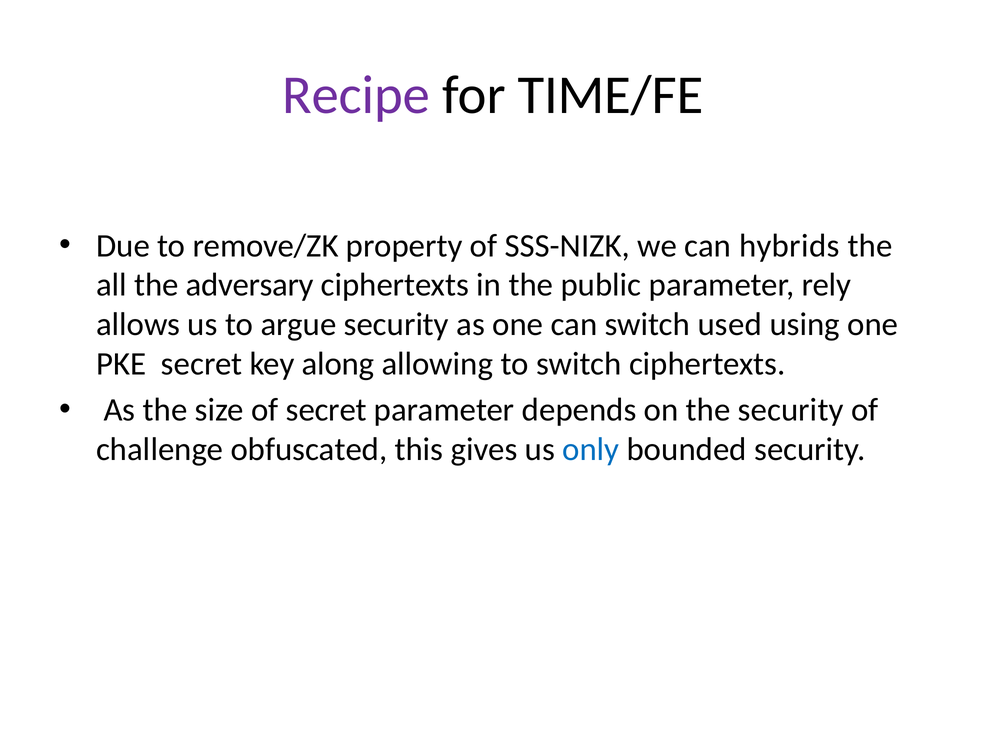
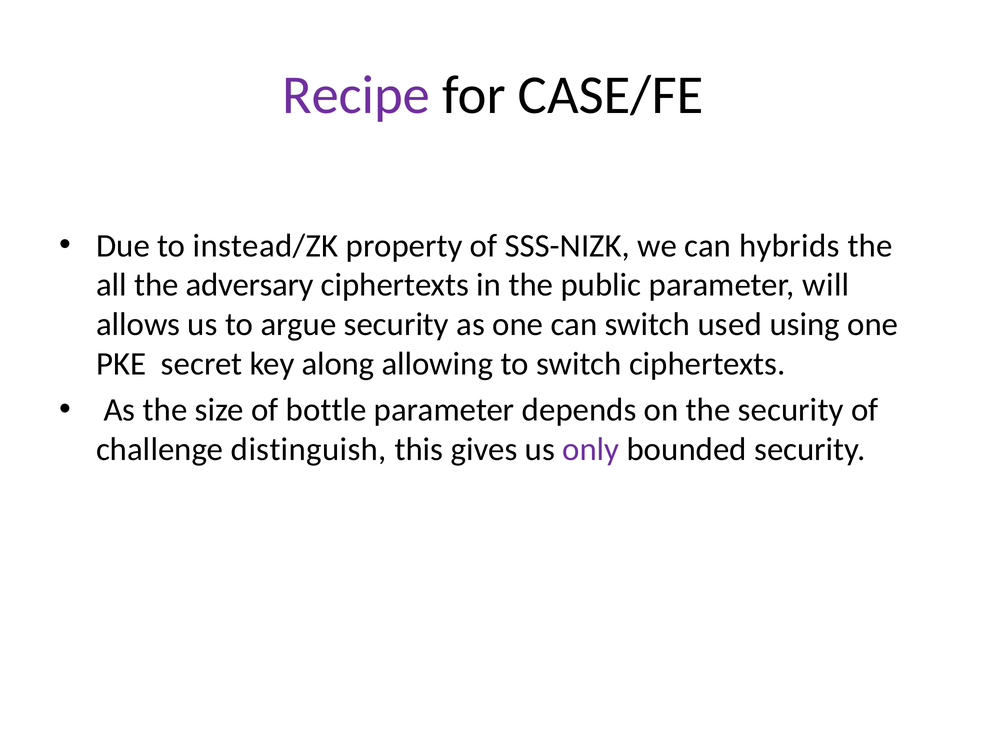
TIME/FE: TIME/FE -> CASE/FE (611, 95)
remove/ZK: remove/ZK -> instead/ZK (265, 246)
rely: rely -> will (826, 285)
of secret: secret -> bottle (326, 410)
obfuscated: obfuscated -> distinguish (309, 449)
only colour: blue -> purple (591, 449)
